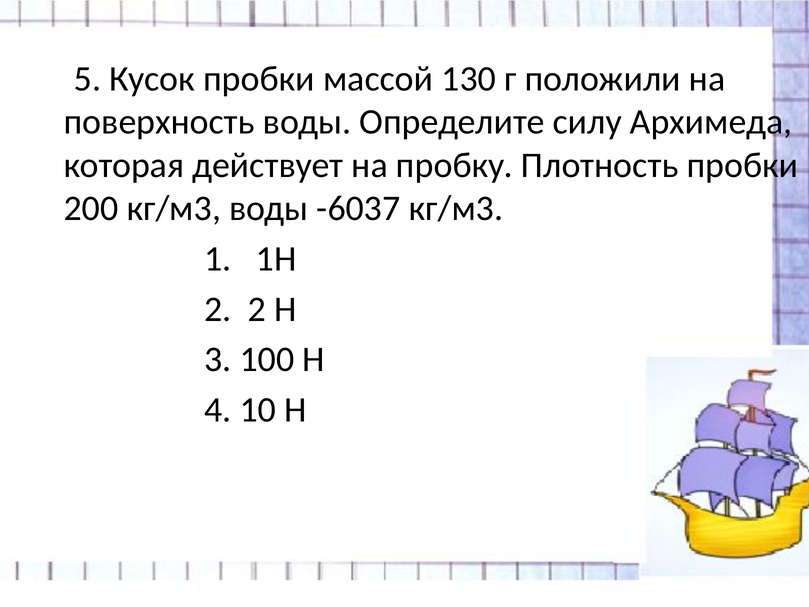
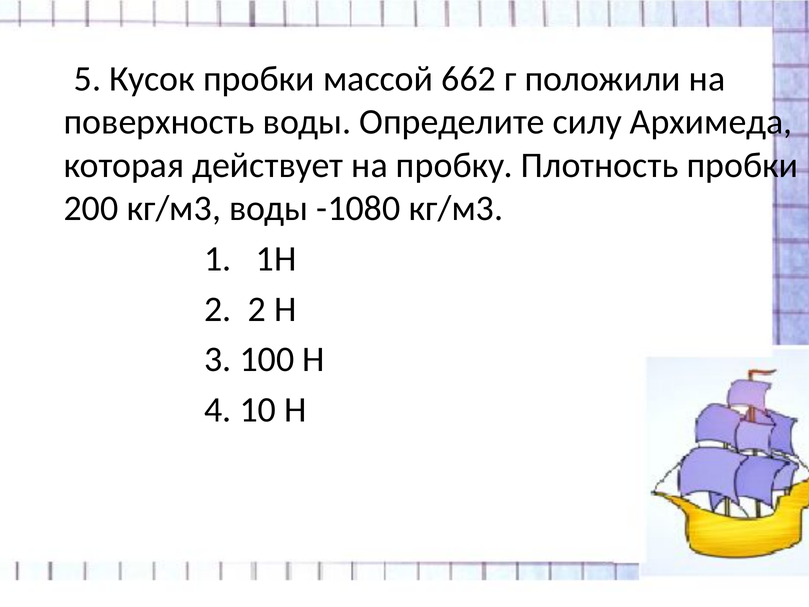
130: 130 -> 662 (469, 79)
-6037: -6037 -> -1080 (358, 208)
